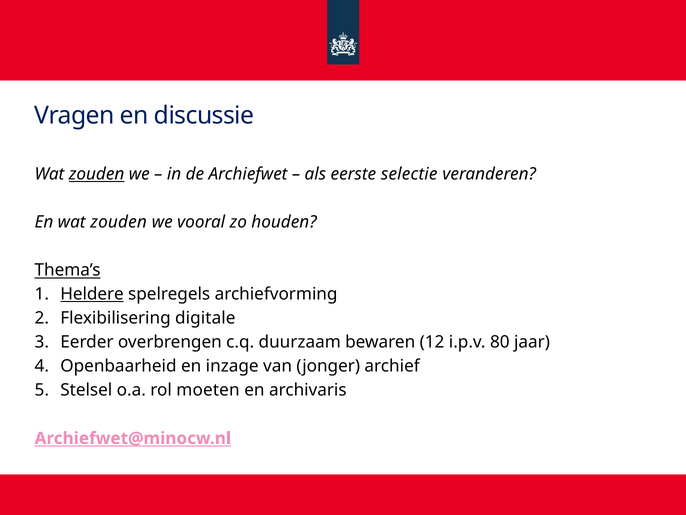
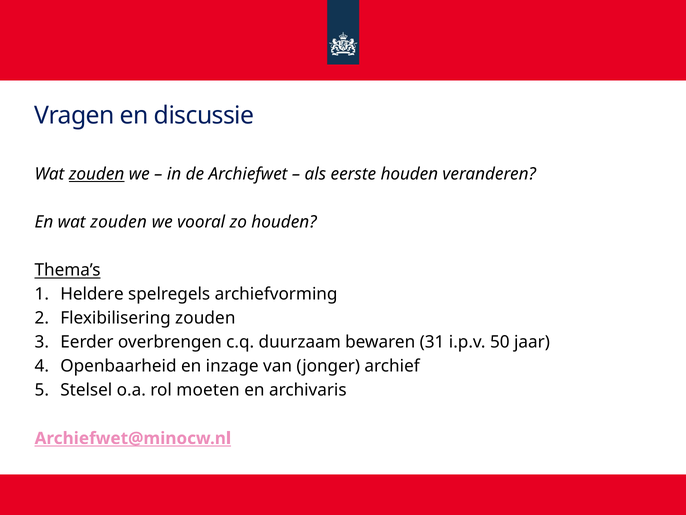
eerste selectie: selectie -> houden (409, 174)
Heldere underline: present -> none (92, 294)
Flexibilisering digitale: digitale -> zouden (205, 318)
12: 12 -> 31 (432, 342)
80: 80 -> 50 (500, 342)
